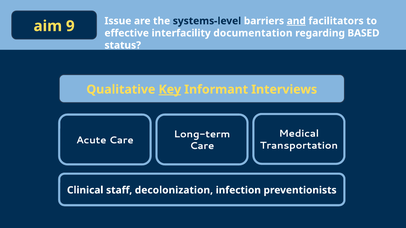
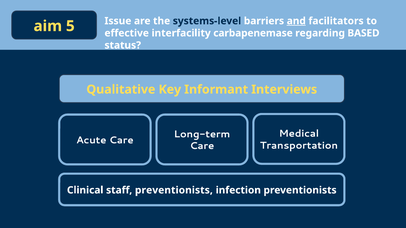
9: 9 -> 5 (70, 26)
documentation: documentation -> carbapenemase (253, 33)
Key underline: present -> none (170, 90)
staff decolonization: decolonization -> preventionists (174, 190)
